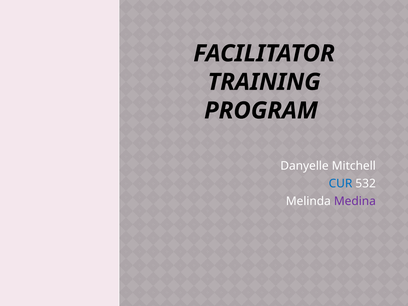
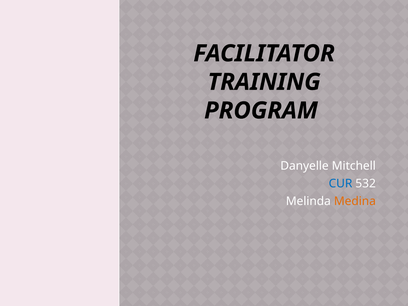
Medina colour: purple -> orange (355, 201)
